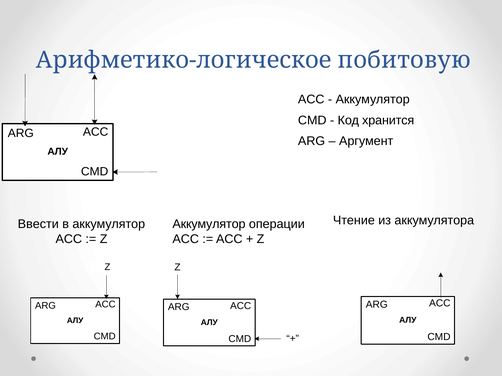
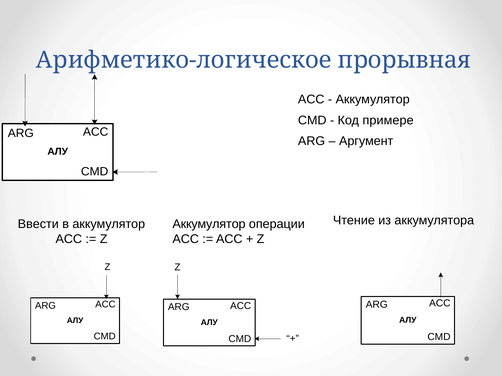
побитовую: побитовую -> прорывная (404, 60)
хранится: хранится -> примере (388, 120)
